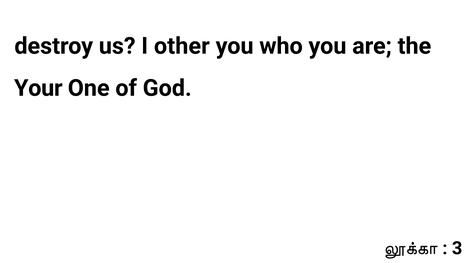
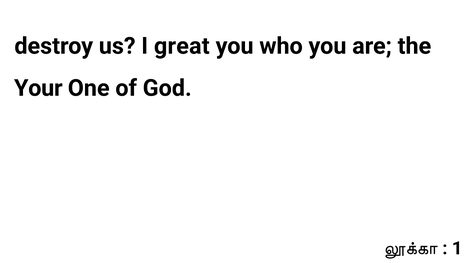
other: other -> great (182, 46)
3: 3 -> 1 (457, 248)
